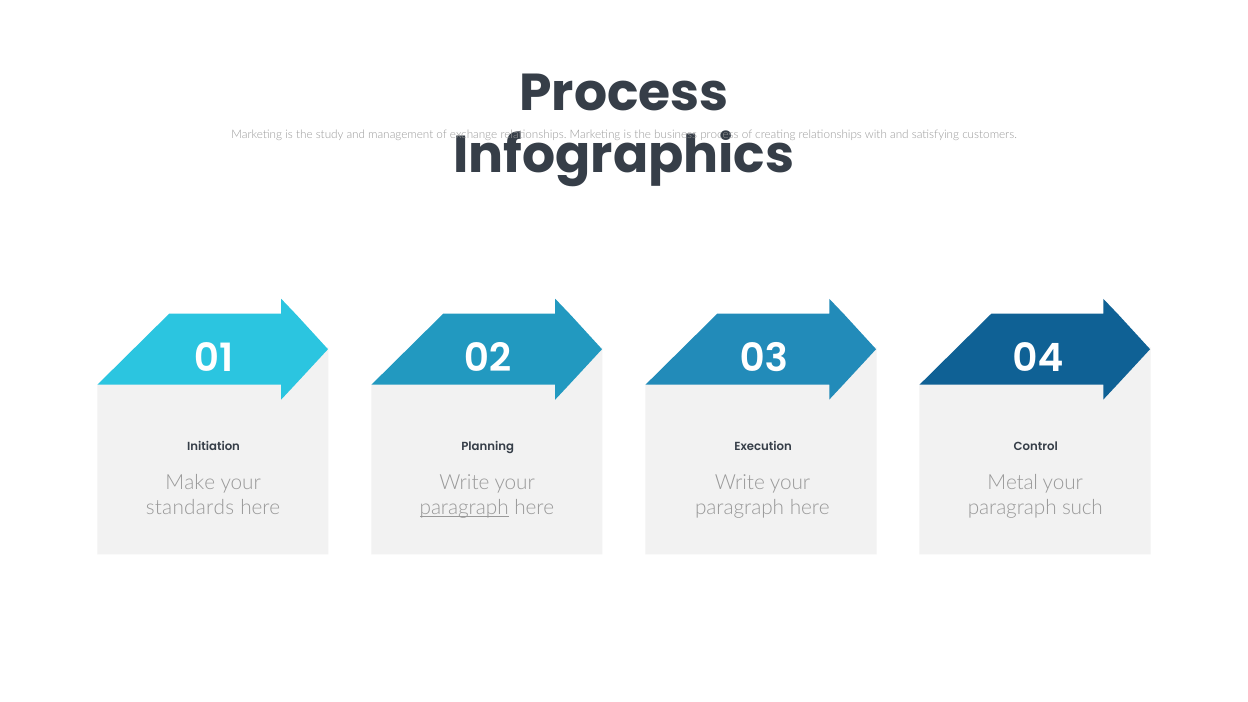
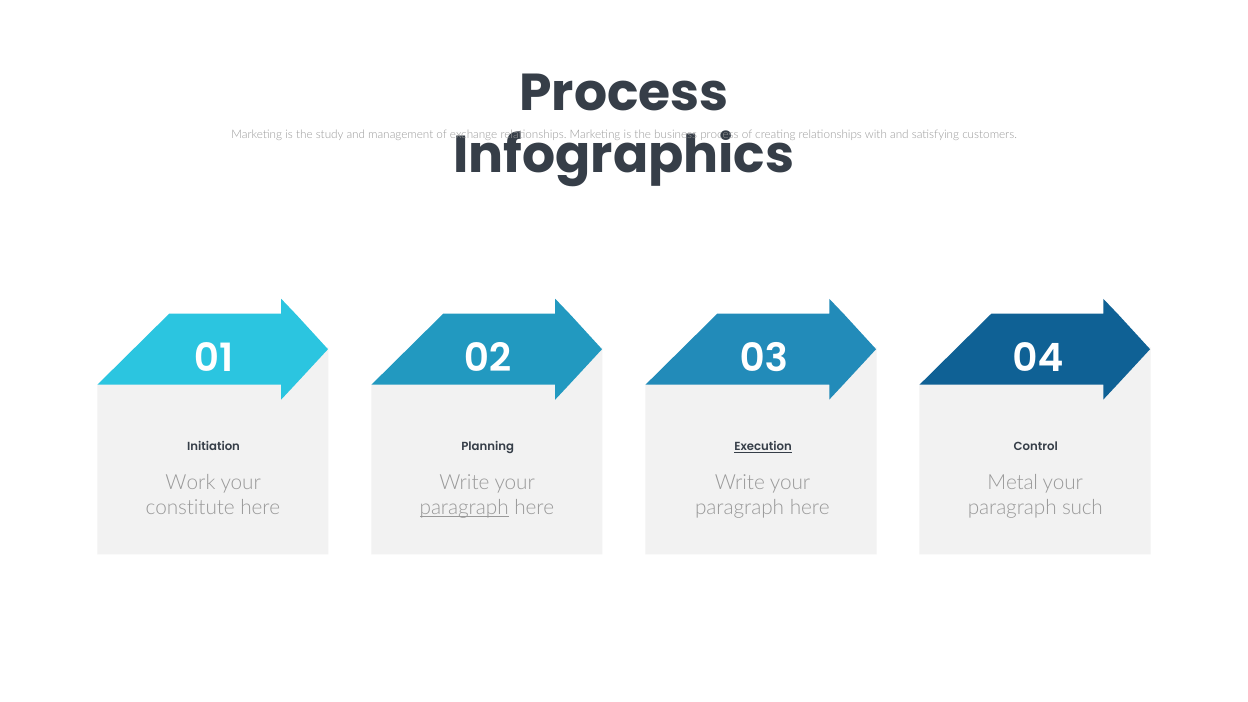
Execution underline: none -> present (763, 447)
Make: Make -> Work (190, 483)
standards: standards -> constitute (190, 507)
